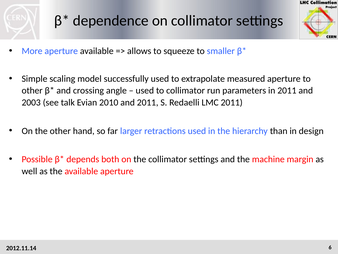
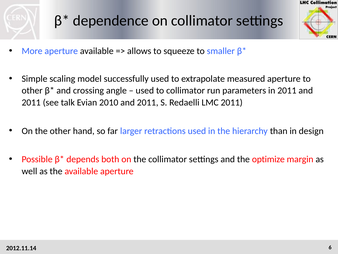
2003: 2003 -> 2011 (31, 102)
machine: machine -> optimize (268, 159)
